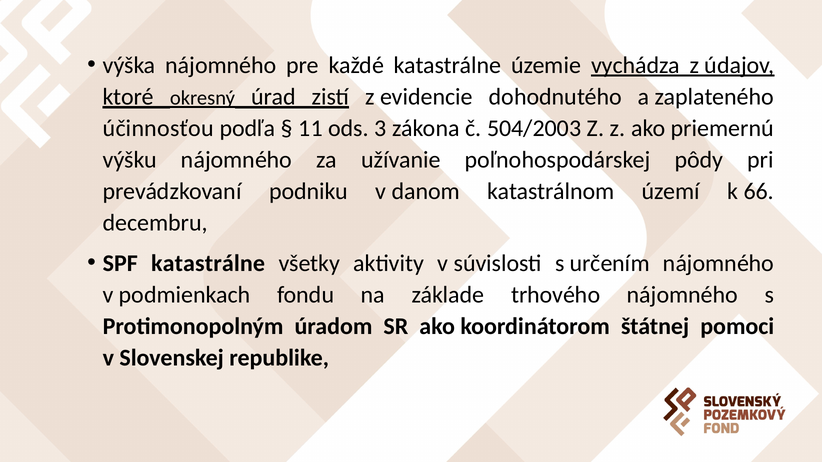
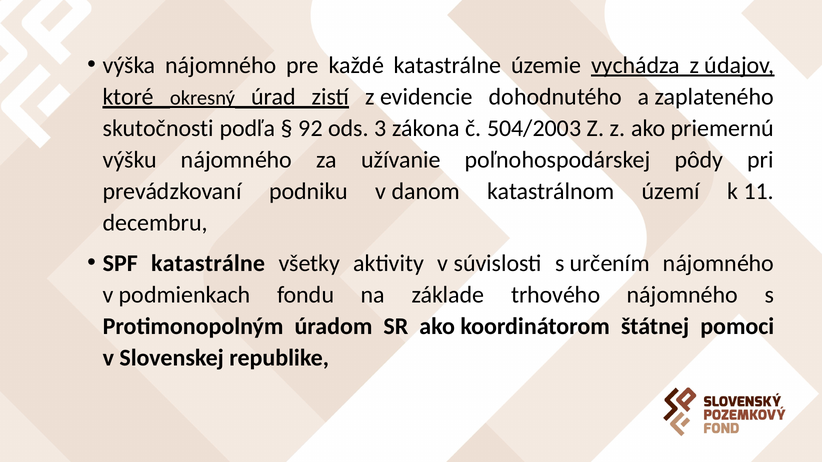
účinnosťou: účinnosťou -> skutočnosti (158, 128)
11: 11 -> 92 (311, 128)
66: 66 -> 11 (759, 192)
